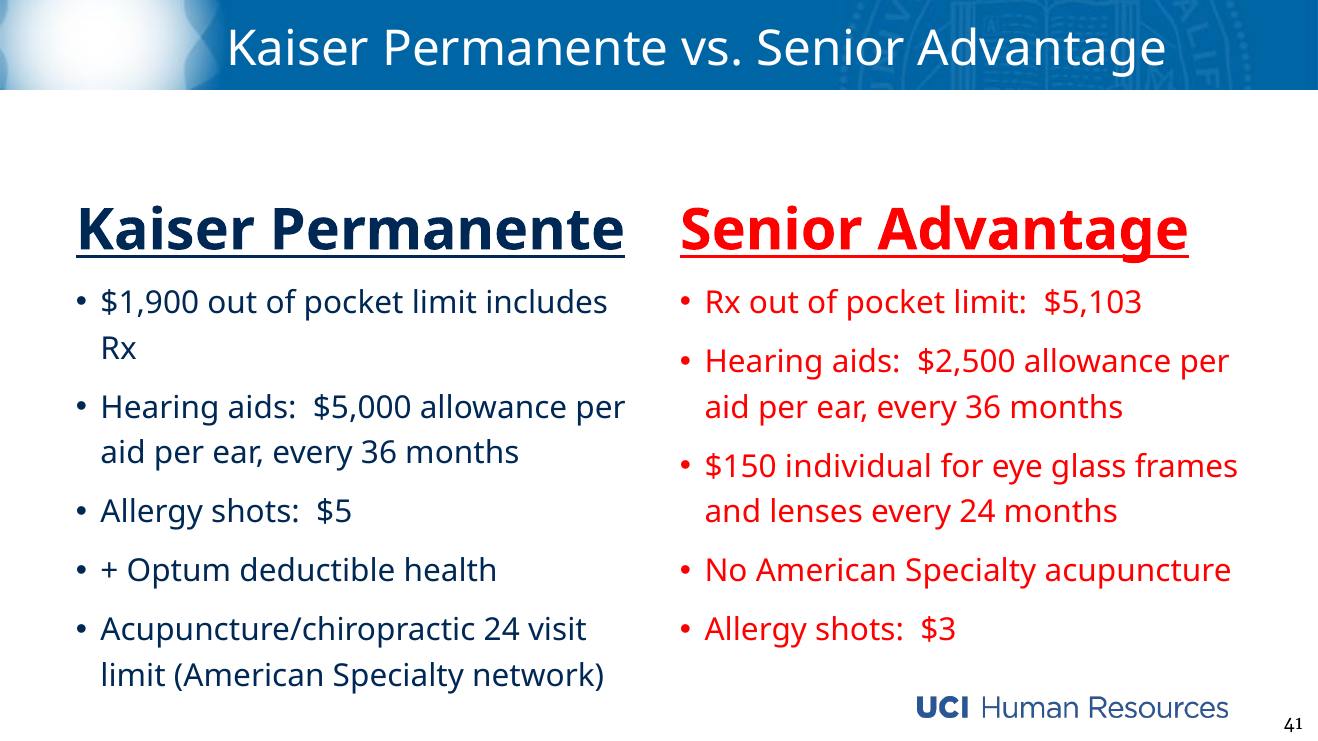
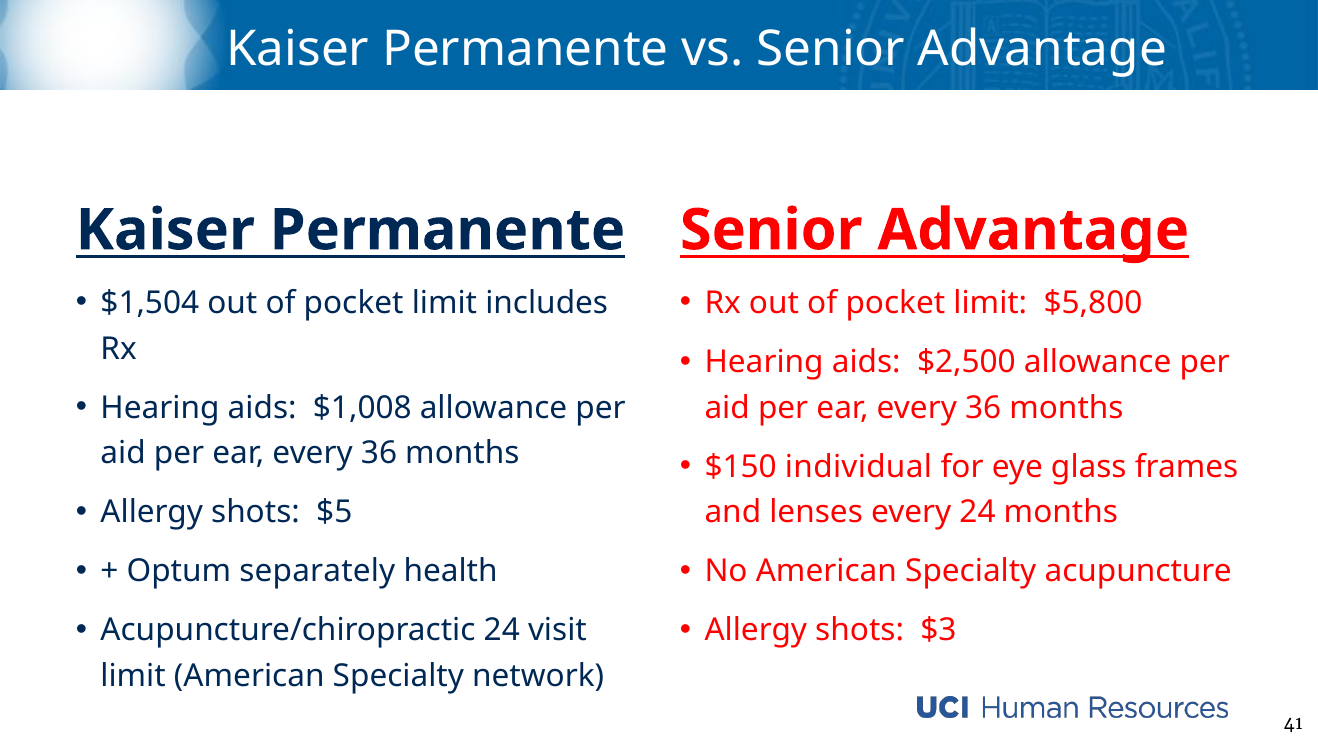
$1,900: $1,900 -> $1,504 (150, 303)
$5,103: $5,103 -> $5,800 (1093, 303)
$5,000: $5,000 -> $1,008 (362, 408)
deductible: deductible -> separately (317, 572)
